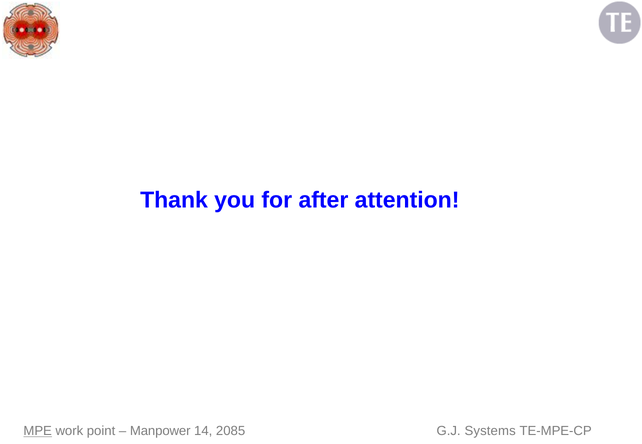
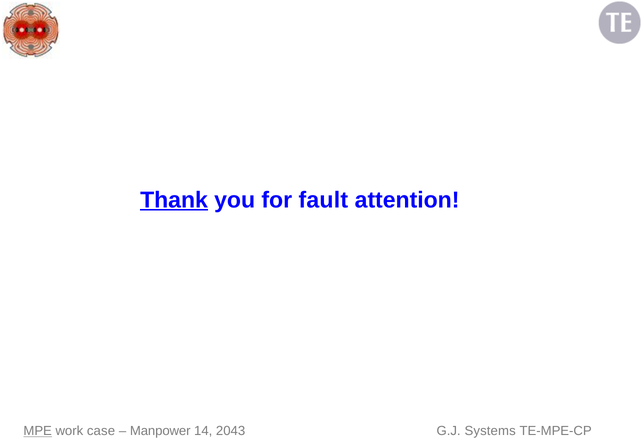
Thank underline: none -> present (174, 200)
after: after -> fault (323, 200)
point: point -> case (101, 432)
2085: 2085 -> 2043 (231, 432)
